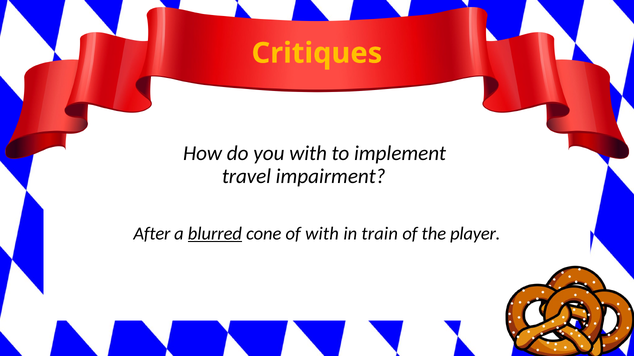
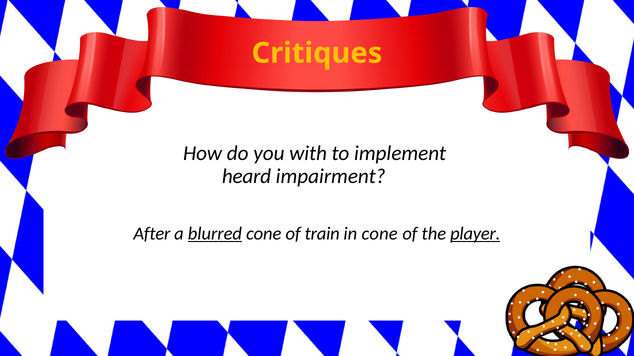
travel: travel -> heard (246, 177)
of with: with -> train (322, 234)
in train: train -> cone (380, 234)
player underline: none -> present (475, 234)
